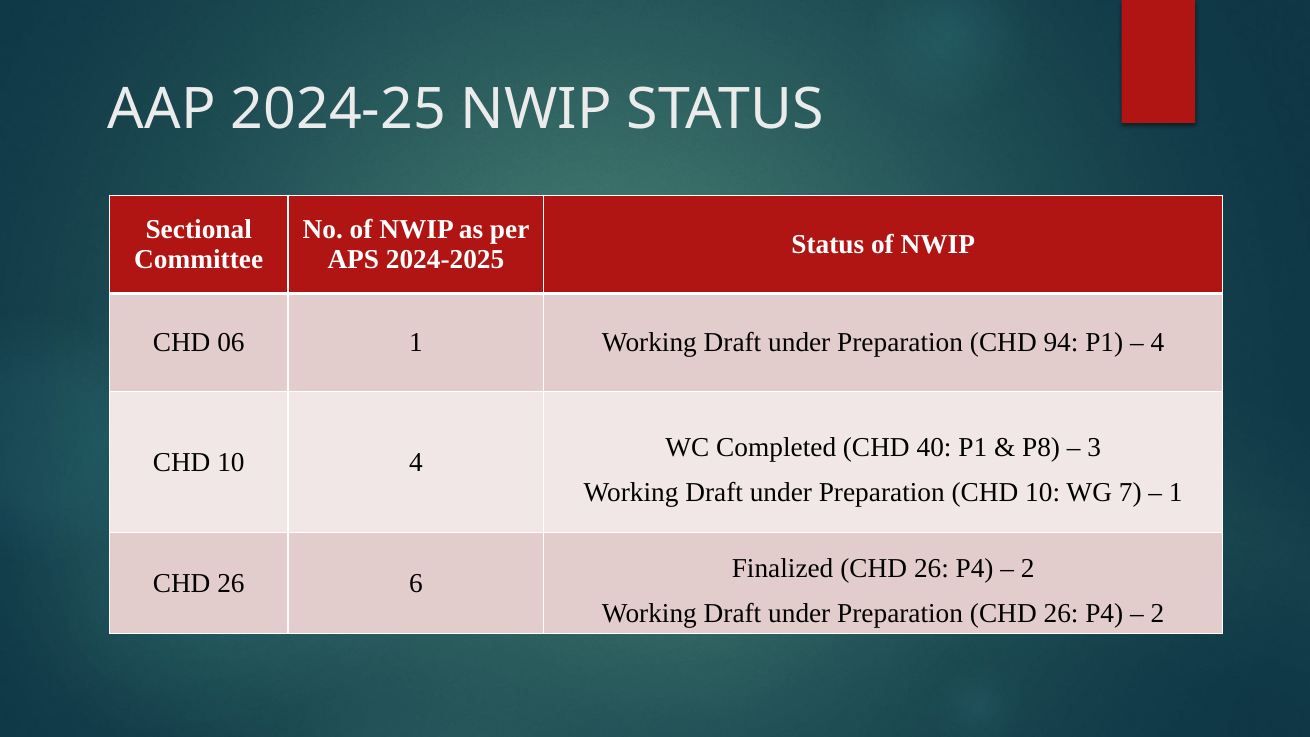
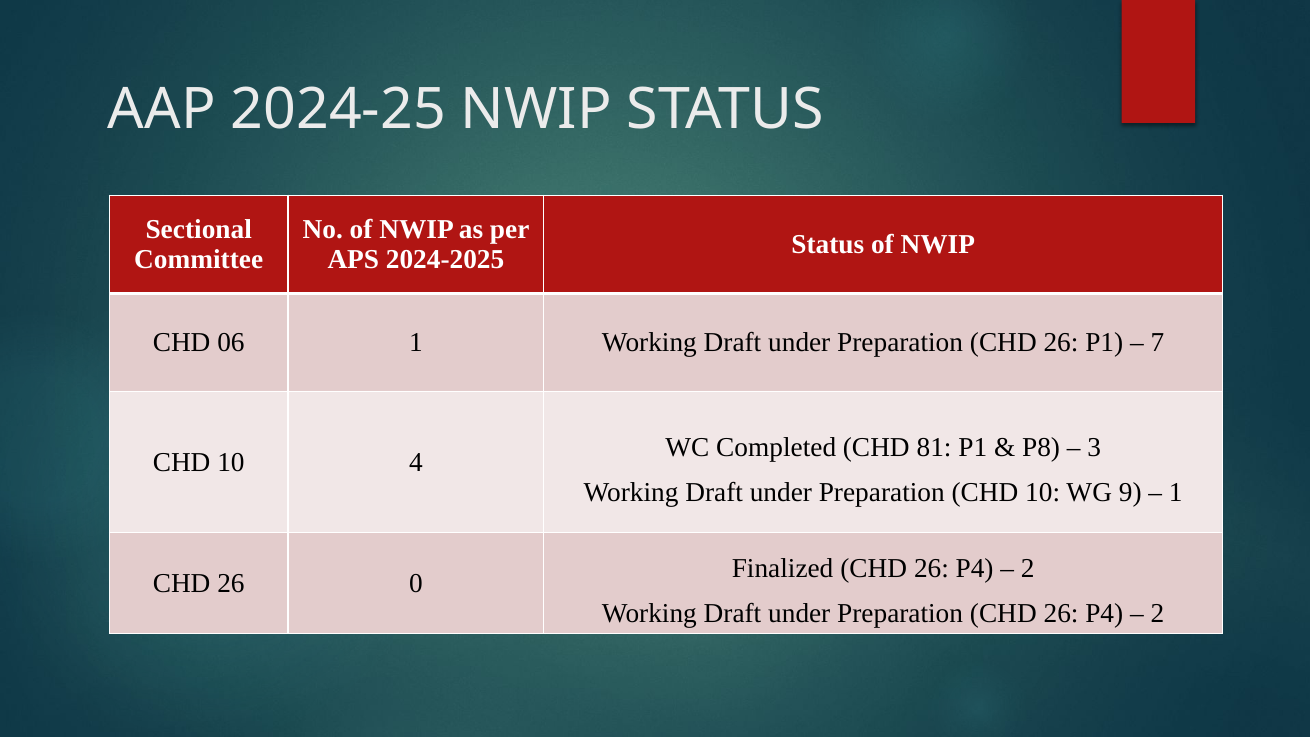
94: 94 -> 26 (1061, 343)
4: 4 -> 7 (1157, 343)
40: 40 -> 81 (934, 447)
7: 7 -> 9 (1130, 493)
6: 6 -> 0 (416, 583)
